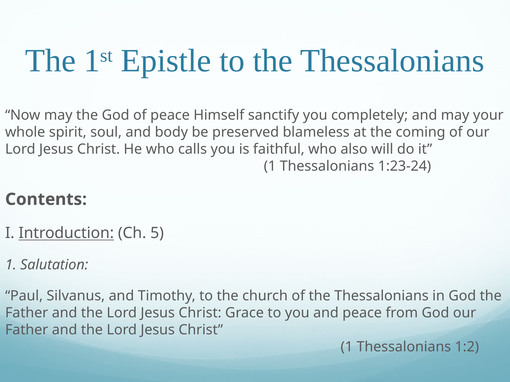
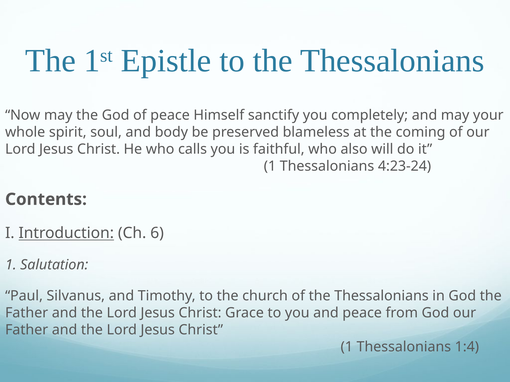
1:23-24: 1:23-24 -> 4:23-24 (405, 166)
5: 5 -> 6 (157, 233)
1:2: 1:2 -> 1:4 (467, 347)
